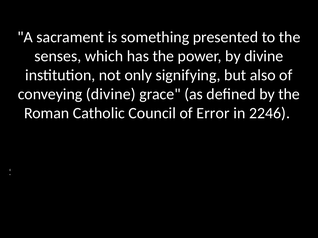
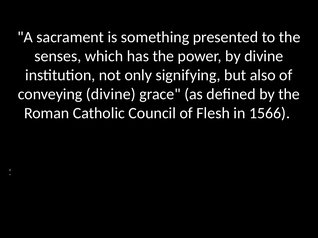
Error: Error -> Flesh (213, 113)
2246: 2246 -> 1566 (270, 113)
